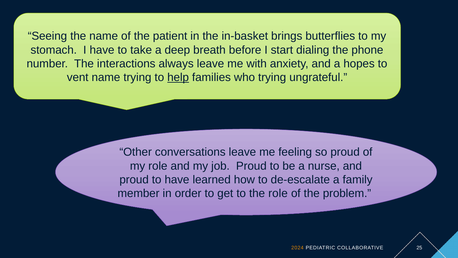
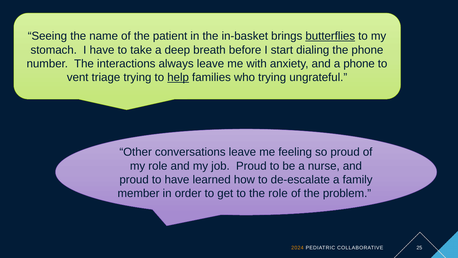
butterflies underline: none -> present (330, 36)
a hopes: hopes -> phone (359, 64)
vent name: name -> triage (106, 77)
